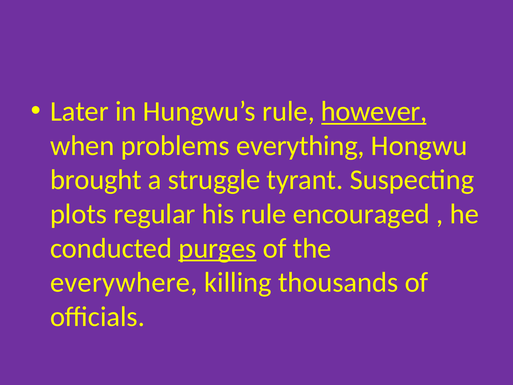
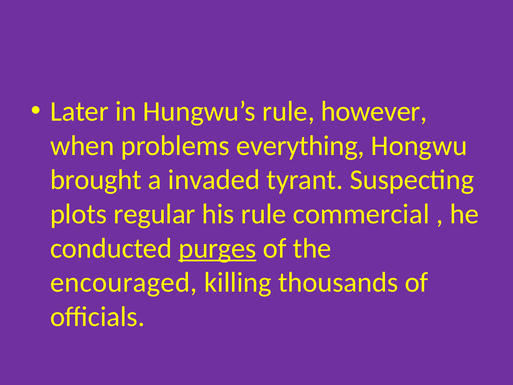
however underline: present -> none (374, 111)
struggle: struggle -> invaded (214, 180)
encouraged: encouraged -> commercial (361, 214)
everywhere: everywhere -> encouraged (124, 282)
